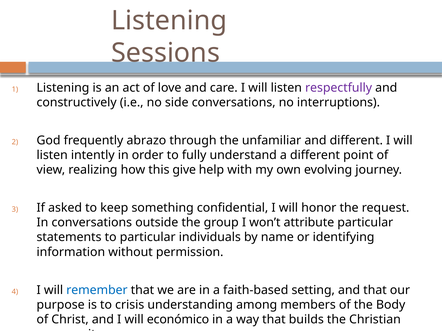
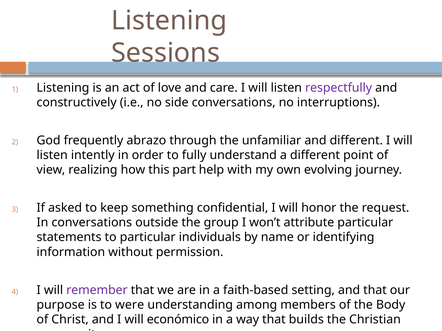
give: give -> part (184, 170)
remember colour: blue -> purple (97, 290)
crisis: crisis -> were (130, 305)
